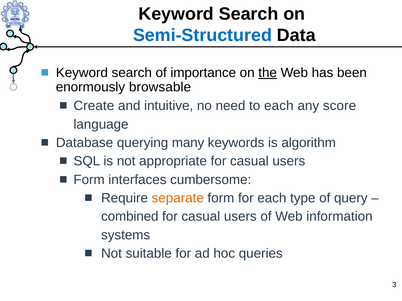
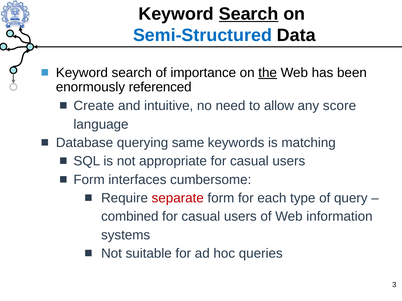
Search underline: none -> present (249, 14)
browsable: browsable -> referenced (160, 87)
to each: each -> allow (279, 106)
many: many -> same (188, 143)
algorithm: algorithm -> matching (309, 143)
separate colour: orange -> red (178, 198)
